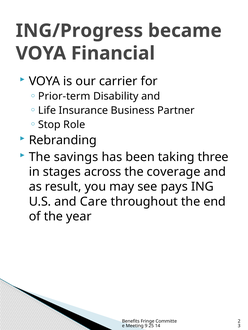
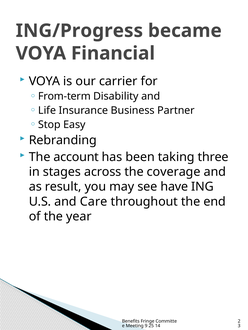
Prior-term: Prior-term -> From-term (64, 96)
Role: Role -> Easy (74, 125)
savings: savings -> account (76, 157)
pays: pays -> have (174, 187)
